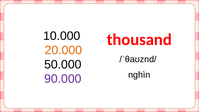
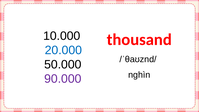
20.000 colour: orange -> blue (63, 50)
